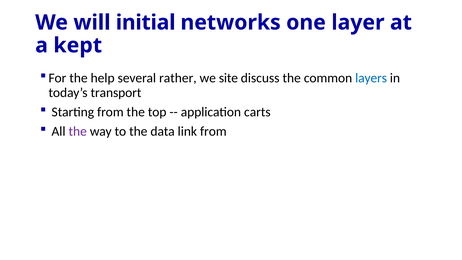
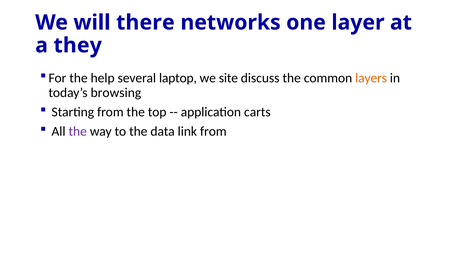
initial: initial -> there (145, 23)
kept: kept -> they (78, 45)
rather: rather -> laptop (178, 78)
layers colour: blue -> orange (371, 78)
transport: transport -> browsing (116, 93)
